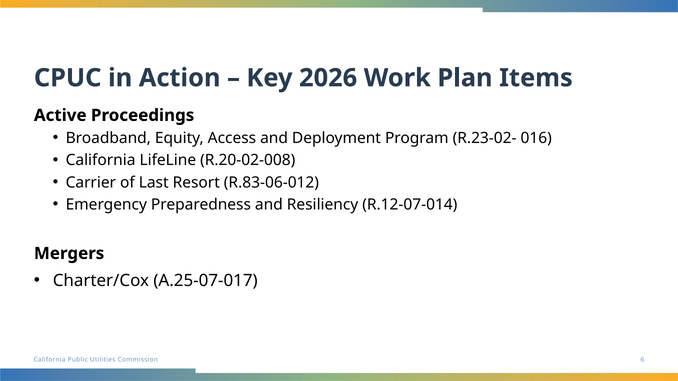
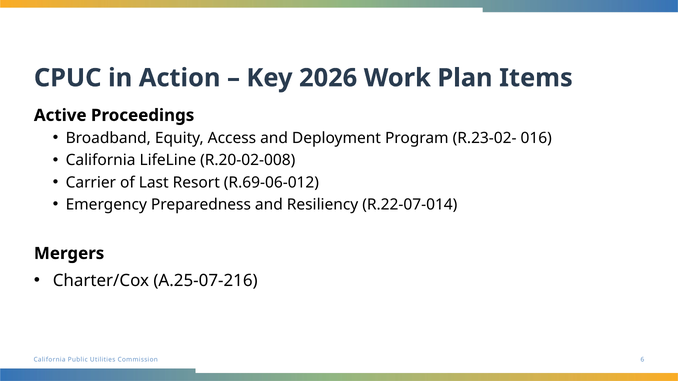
R.83-06-012: R.83-06-012 -> R.69-06-012 (271, 183)
R.12-07-014: R.12-07-014 -> R.22-07-014 (410, 205)
A.25-07-017: A.25-07-017 -> A.25-07-216 (206, 281)
